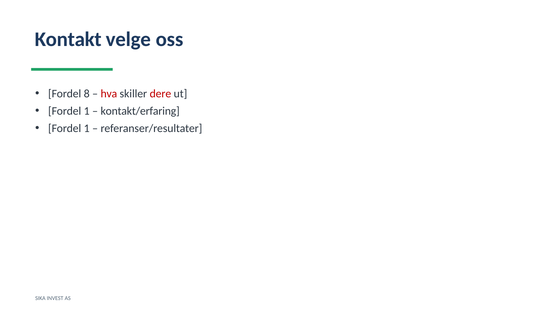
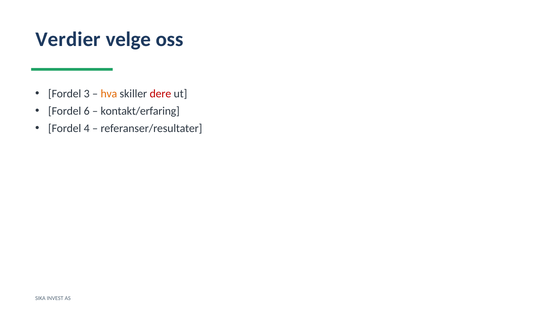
Kontakt: Kontakt -> Verdier (68, 39)
8: 8 -> 3 (87, 94)
hva colour: red -> orange (109, 94)
1: 1 -> 6 (87, 111)
1: 1 -> 4 (87, 128)
